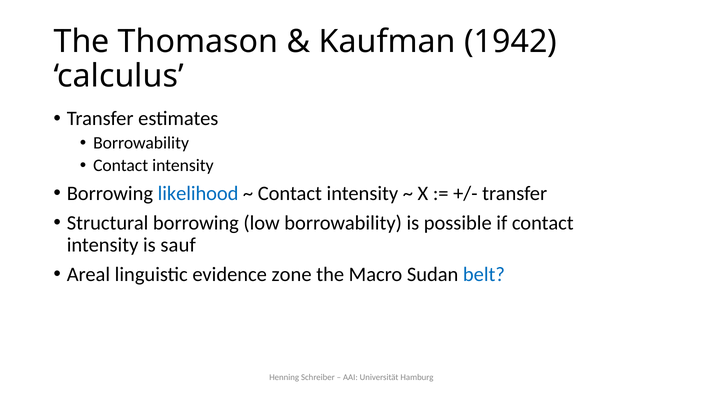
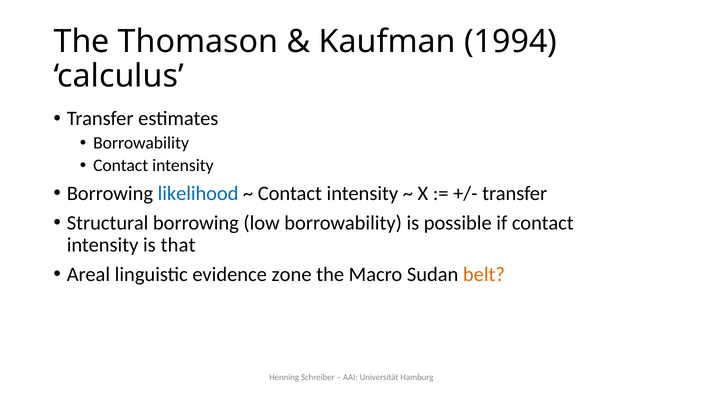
1942: 1942 -> 1994 (511, 42)
sauf: sauf -> that (178, 245)
belt colour: blue -> orange (484, 275)
